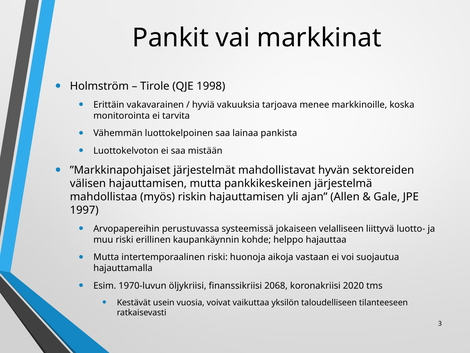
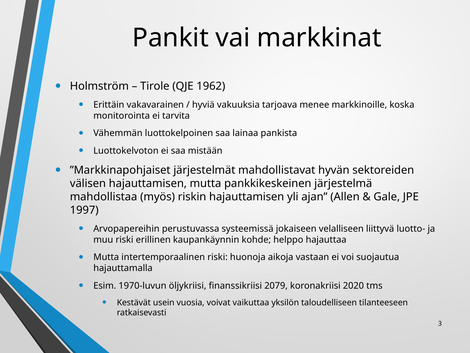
1998: 1998 -> 1962 (211, 86)
2068: 2068 -> 2079 (276, 285)
